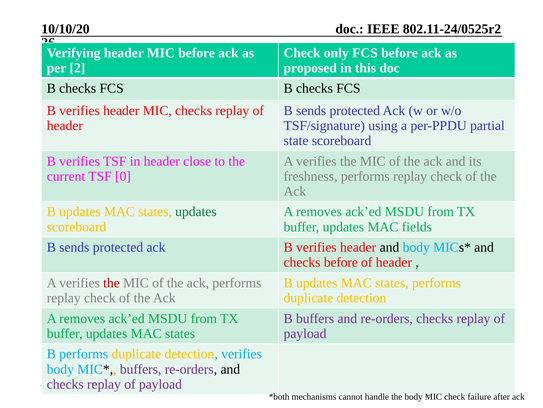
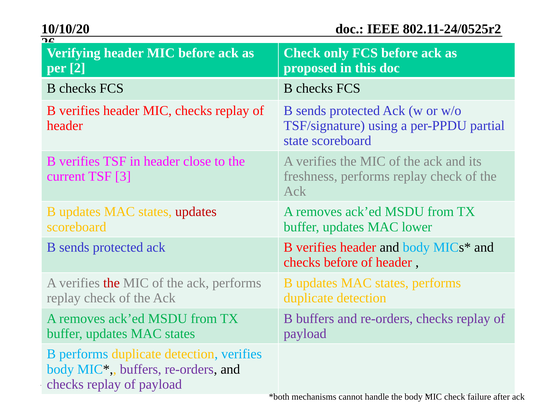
0: 0 -> 3 (123, 176)
updates colour: green -> red (196, 211)
fields: fields -> lower (417, 226)
